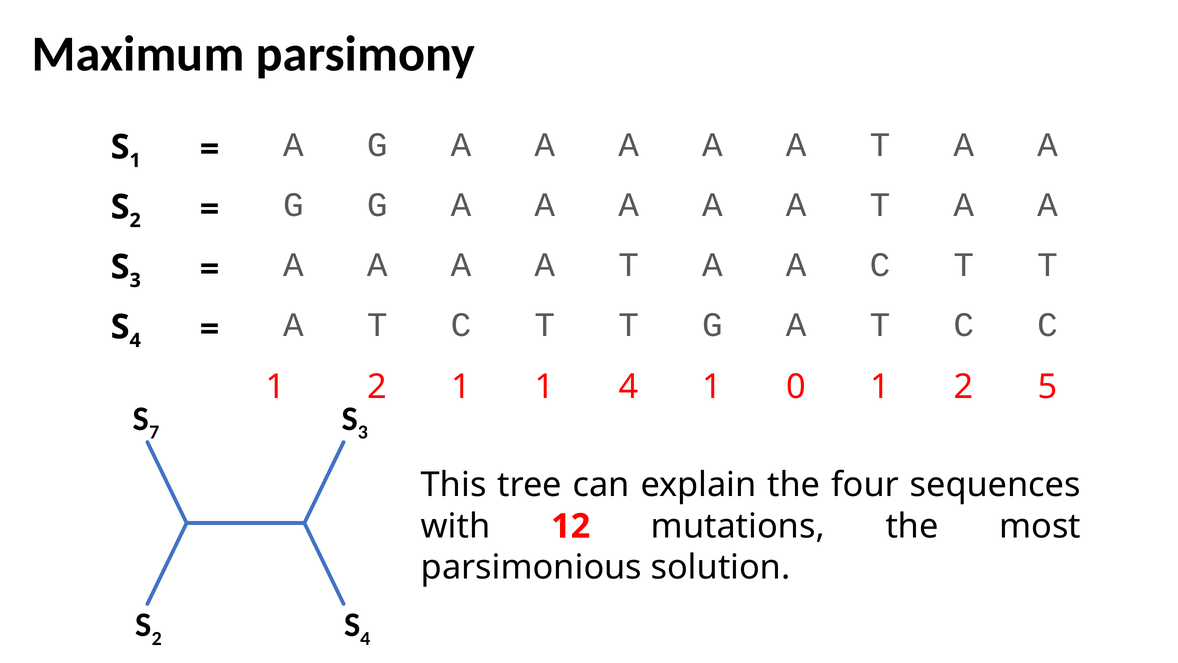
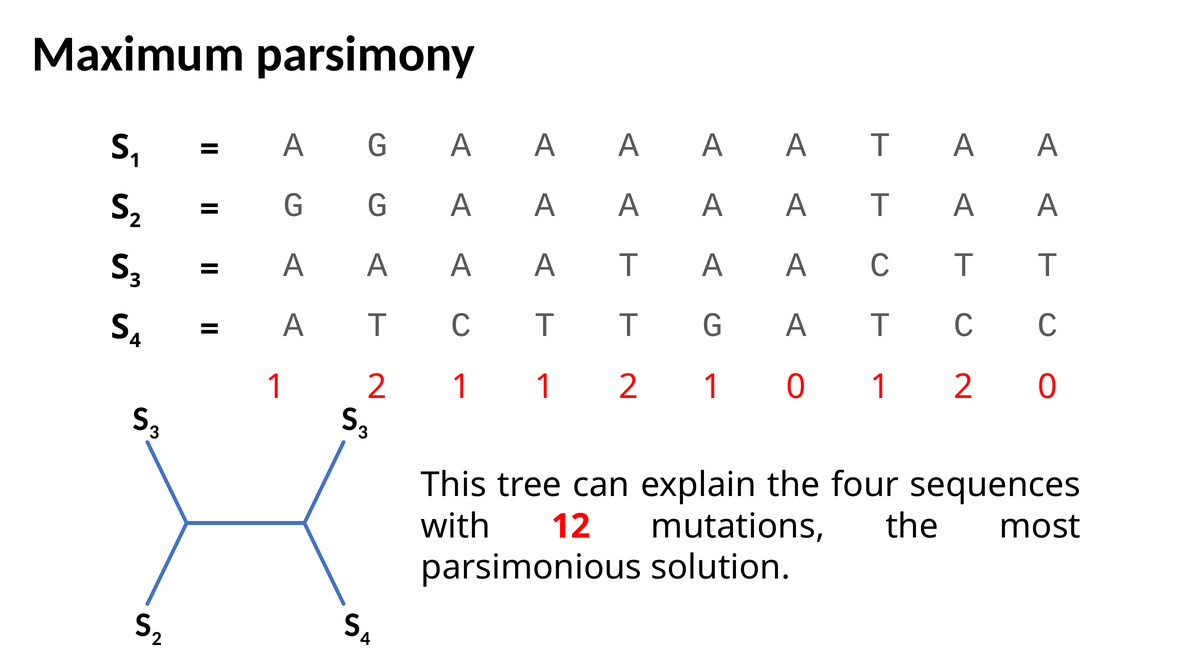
1 1 4: 4 -> 2 (629, 387)
2 5: 5 -> 0 (1047, 387)
7: 7 -> 3 (154, 432)
